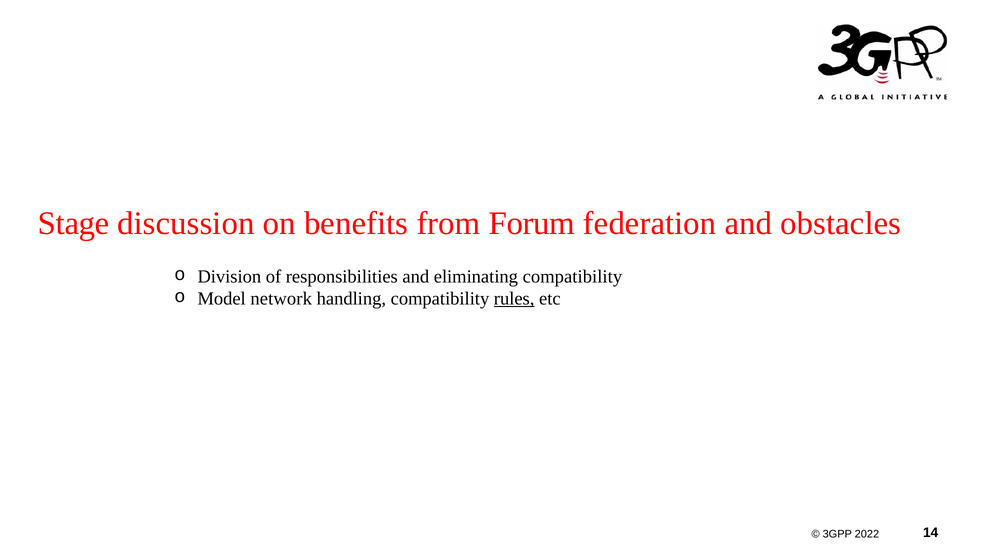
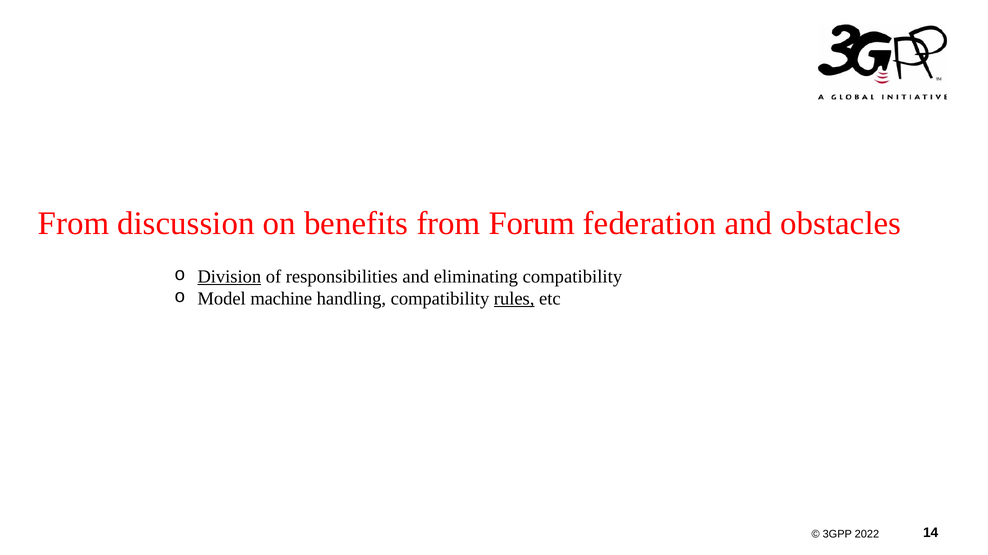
Stage: Stage -> From (73, 224)
Division underline: none -> present (229, 277)
network: network -> machine (281, 299)
